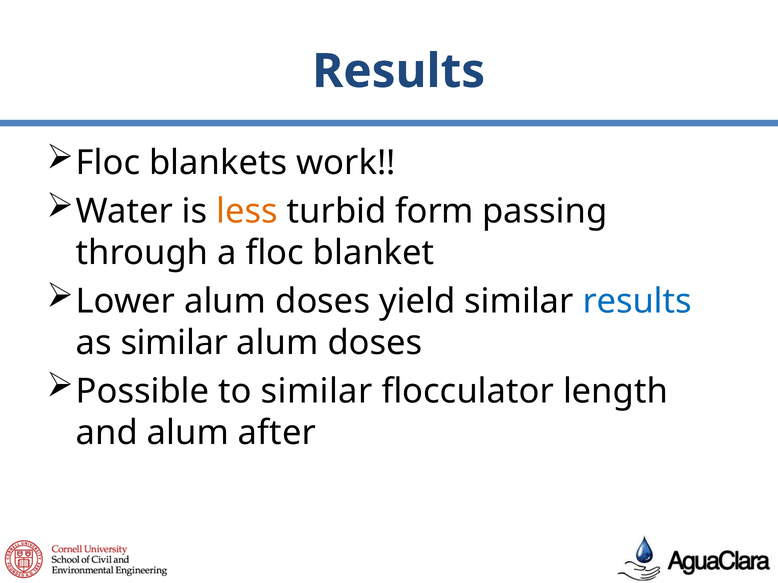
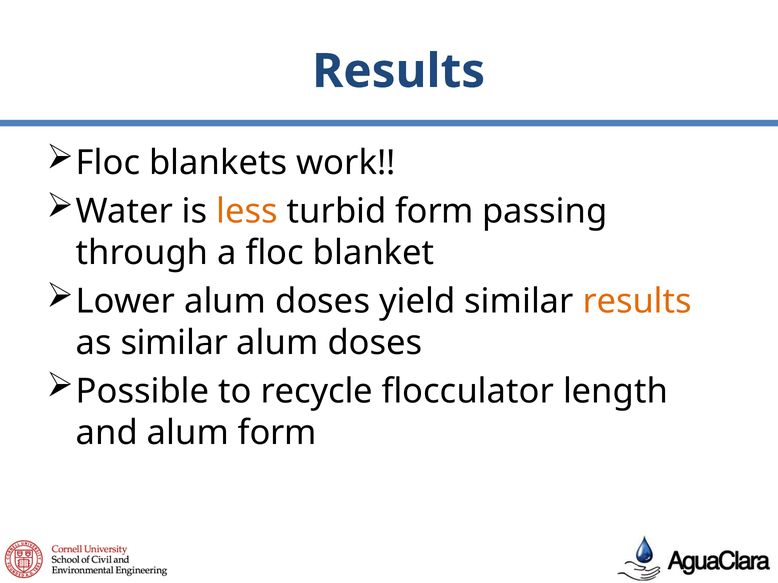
results colour: blue -> orange (637, 302)
to similar: similar -> recycle (317, 391)
alum after: after -> form (277, 433)
